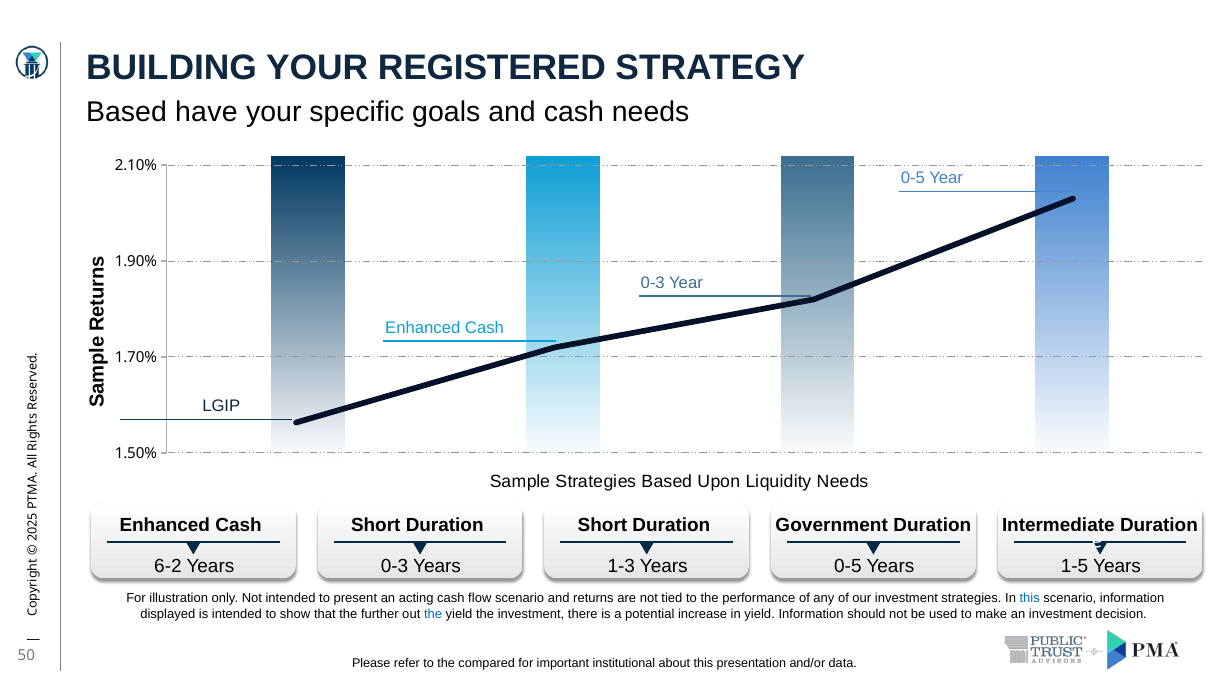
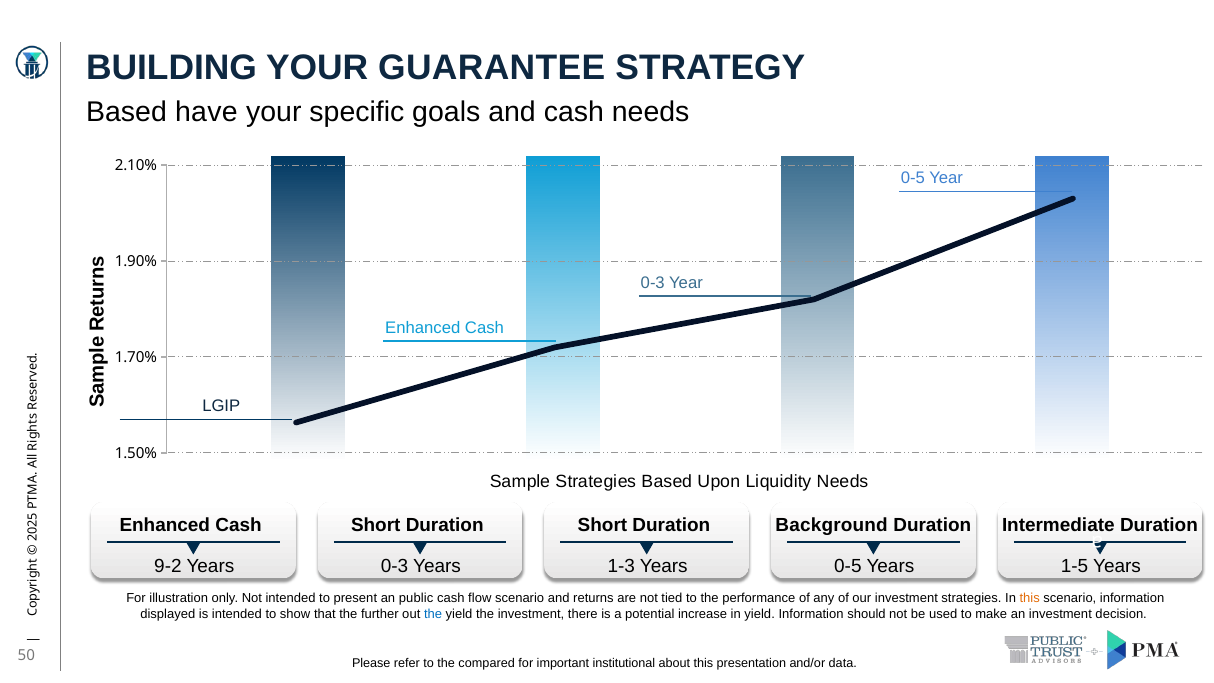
REGISTERED: REGISTERED -> GUARANTEE (492, 68)
Government: Government -> Background (832, 526)
6-2: 6-2 -> 9-2 (168, 566)
acting: acting -> public (416, 598)
this colour: blue -> orange (1030, 598)
